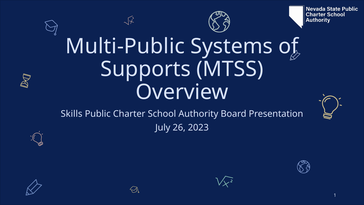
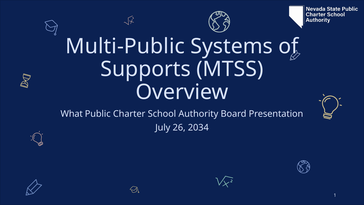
Skills: Skills -> What (72, 114)
2023: 2023 -> 2034 (198, 127)
